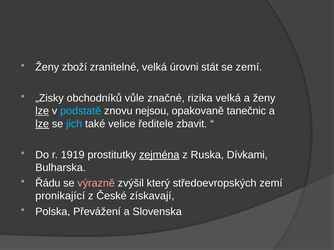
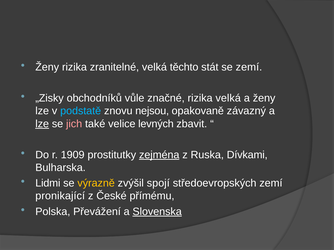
Ženy zboží: zboží -> rizika (74, 67)
úrovni: úrovni -> těchto (184, 67)
lze underline: present -> none (42, 111)
tanečnic: tanečnic -> závazný (246, 111)
jich colour: light blue -> pink (74, 124)
ředitele: ředitele -> levných (156, 124)
1919: 1919 -> 1909 (73, 155)
Řádu: Řádu -> Lidmi (48, 184)
výrazně colour: pink -> yellow (96, 184)
který: který -> spojí (158, 184)
získavají: získavají -> přímému (152, 196)
Slovenska underline: none -> present (157, 212)
